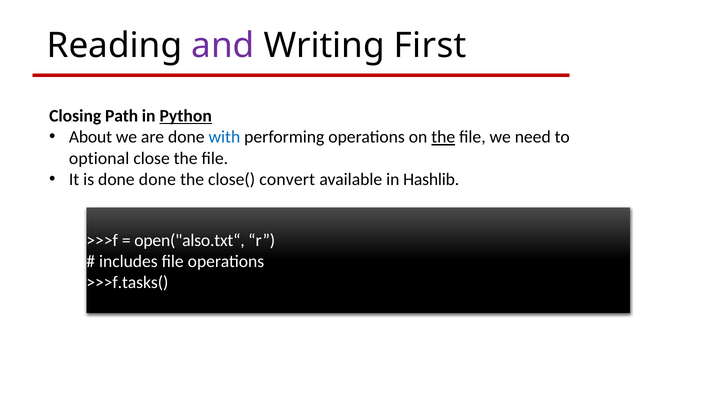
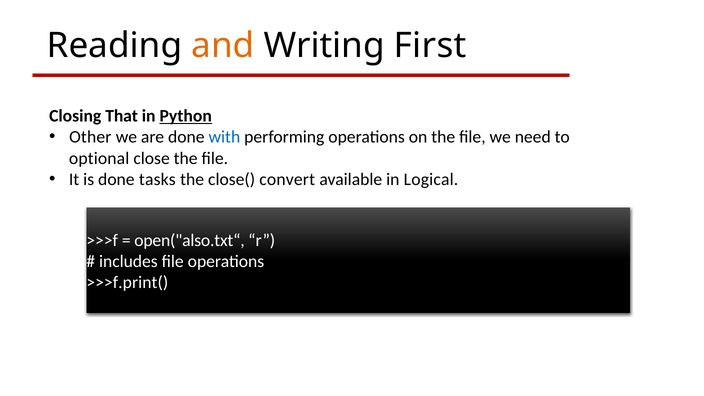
and colour: purple -> orange (223, 46)
Path: Path -> That (122, 116)
About: About -> Other (90, 137)
the underline: present -> none (443, 137)
done done: done -> tasks (157, 179)
Hashlib: Hashlib -> Logical (431, 179)
>>>f.tasks(: >>>f.tasks( -> >>>f.print( (127, 283)
